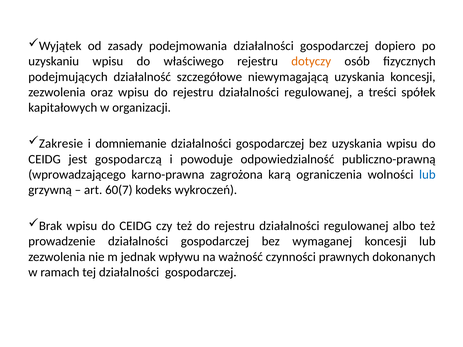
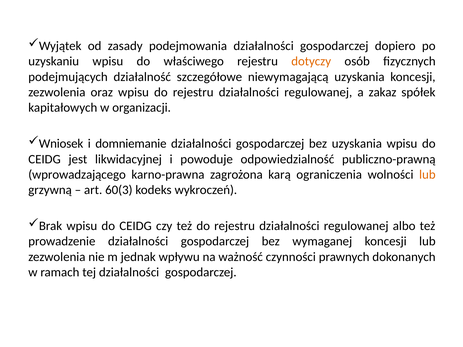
treści: treści -> zakaz (383, 92)
Zakresie: Zakresie -> Wniosek (61, 144)
gospodarczą: gospodarczą -> likwidacyjnej (128, 159)
lub colour: blue -> orange (427, 175)
60(7: 60(7 -> 60(3 (119, 190)
